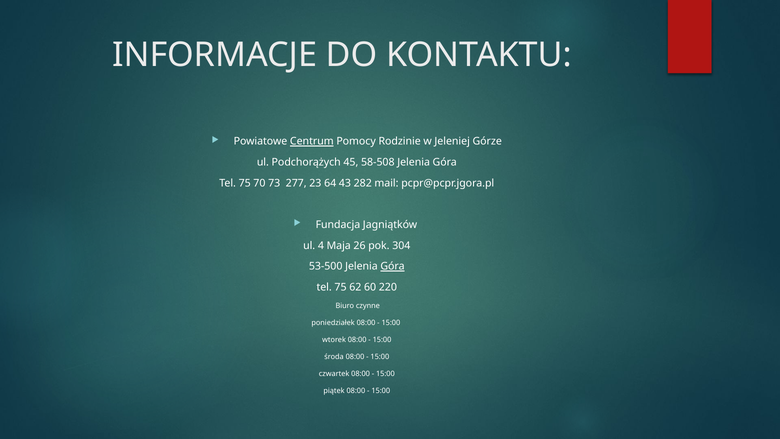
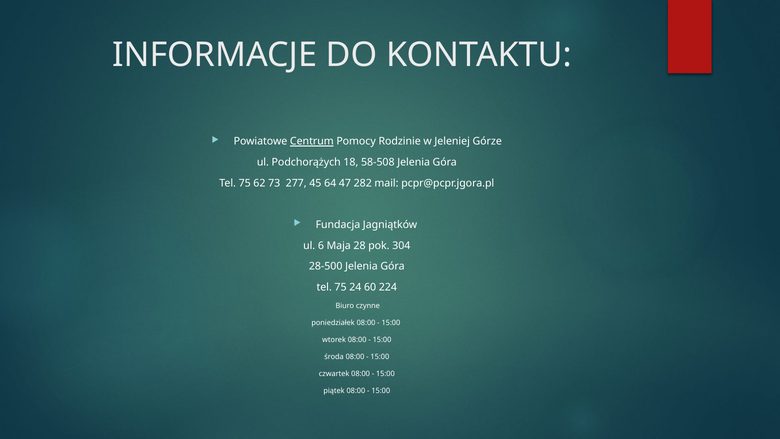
45: 45 -> 18 (351, 162)
70: 70 -> 62 (259, 183)
23: 23 -> 45 (315, 183)
43: 43 -> 47 (345, 183)
4: 4 -> 6 (321, 245)
26: 26 -> 28 (360, 245)
53-500: 53-500 -> 28-500 (326, 266)
Góra underline: present -> none (393, 266)
62: 62 -> 24 (355, 287)
220: 220 -> 224 (388, 287)
